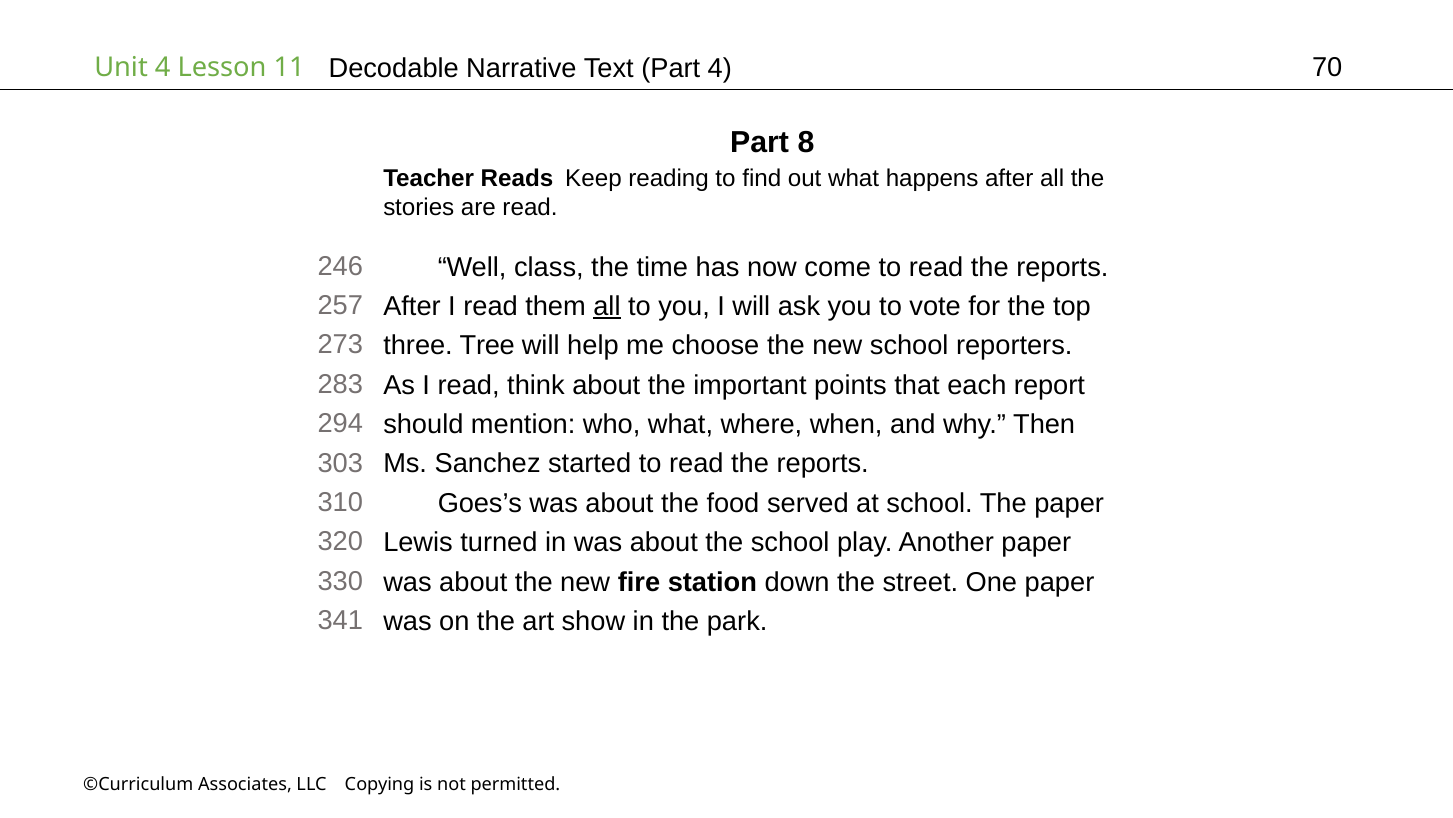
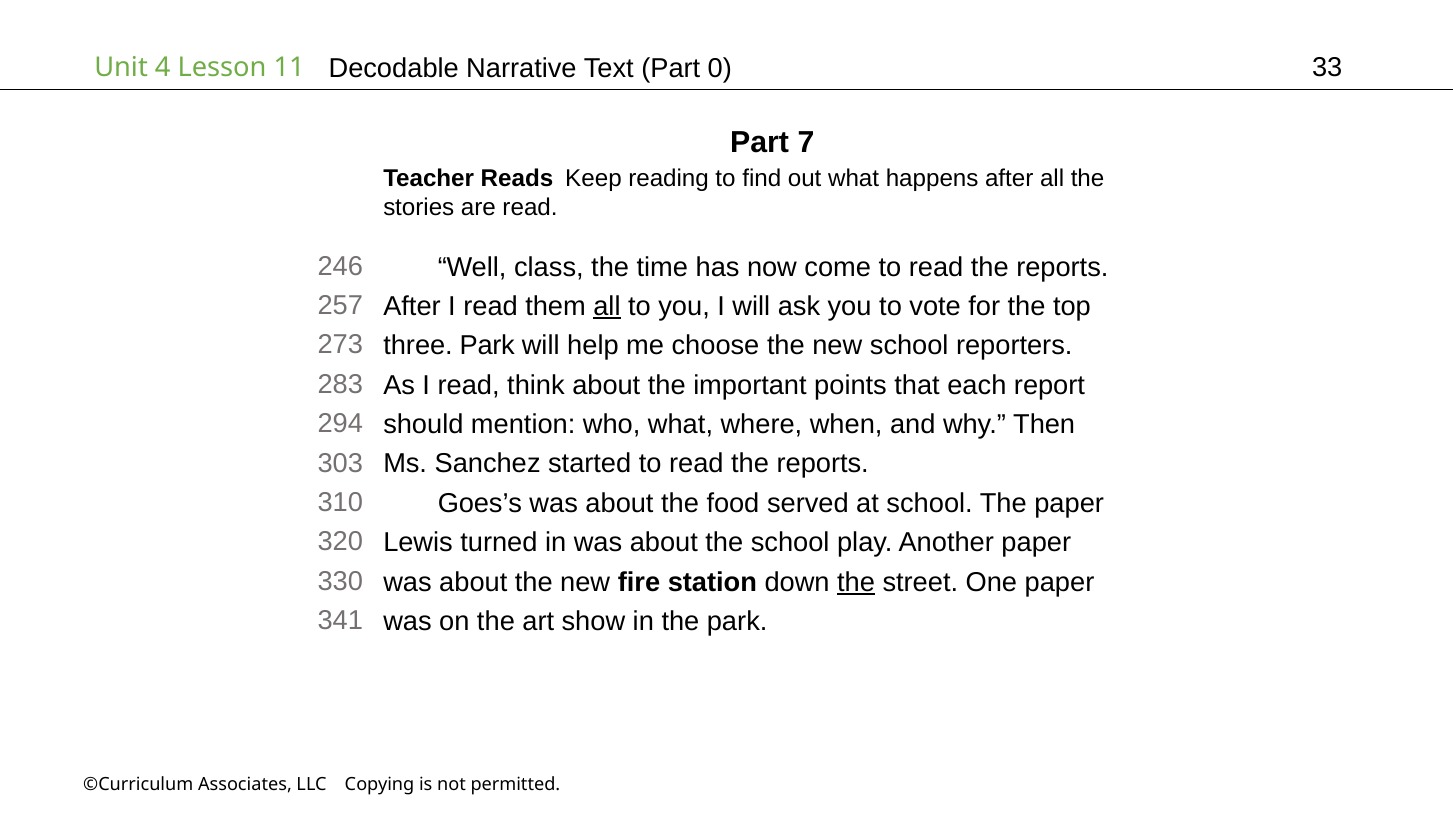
Part 4: 4 -> 0 (720, 68)
70: 70 -> 33 (1327, 67)
8: 8 -> 7 (806, 143)
three Tree: Tree -> Park (487, 346)
the underline: none -> present (856, 582)
